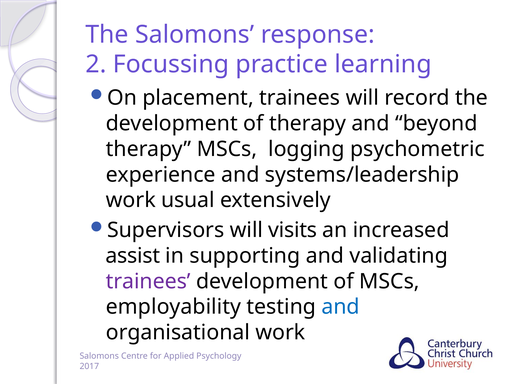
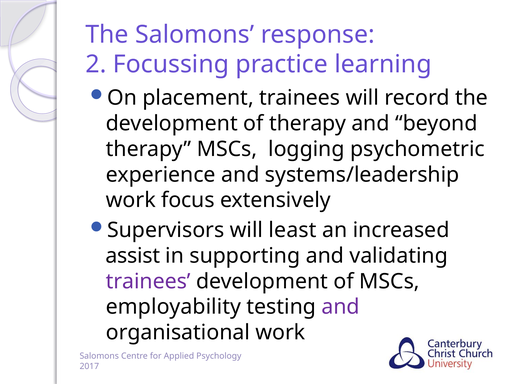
usual: usual -> focus (188, 200)
visits: visits -> least (293, 230)
and colour: blue -> purple (341, 307)
